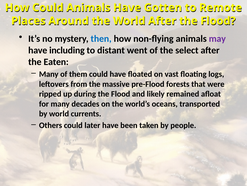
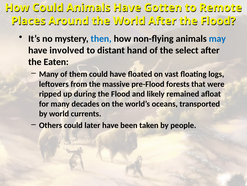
may colour: purple -> blue (217, 39)
including: including -> involved (67, 50)
went: went -> hand (137, 50)
